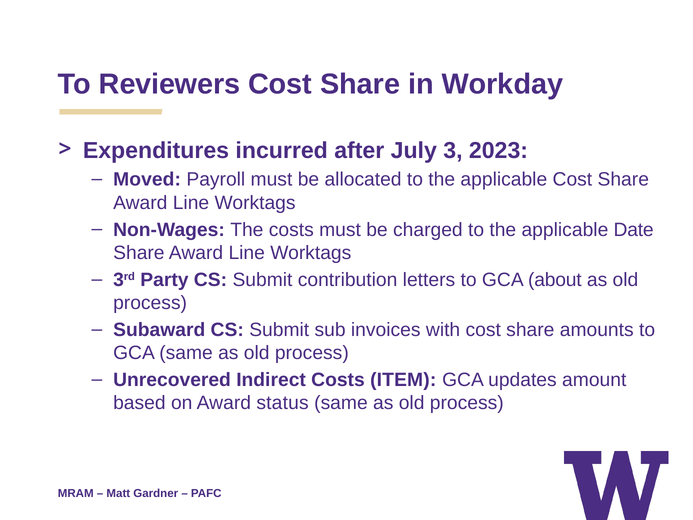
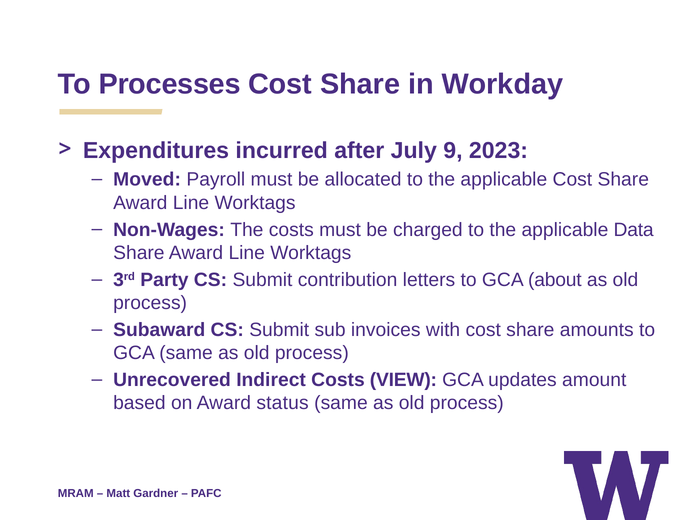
Reviewers: Reviewers -> Processes (170, 84)
3: 3 -> 9 (453, 151)
Date: Date -> Data (634, 230)
ITEM: ITEM -> VIEW (403, 380)
